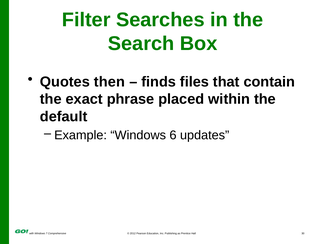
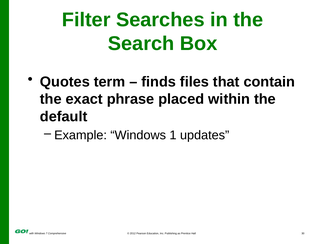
then: then -> term (110, 82)
6: 6 -> 1 (173, 135)
